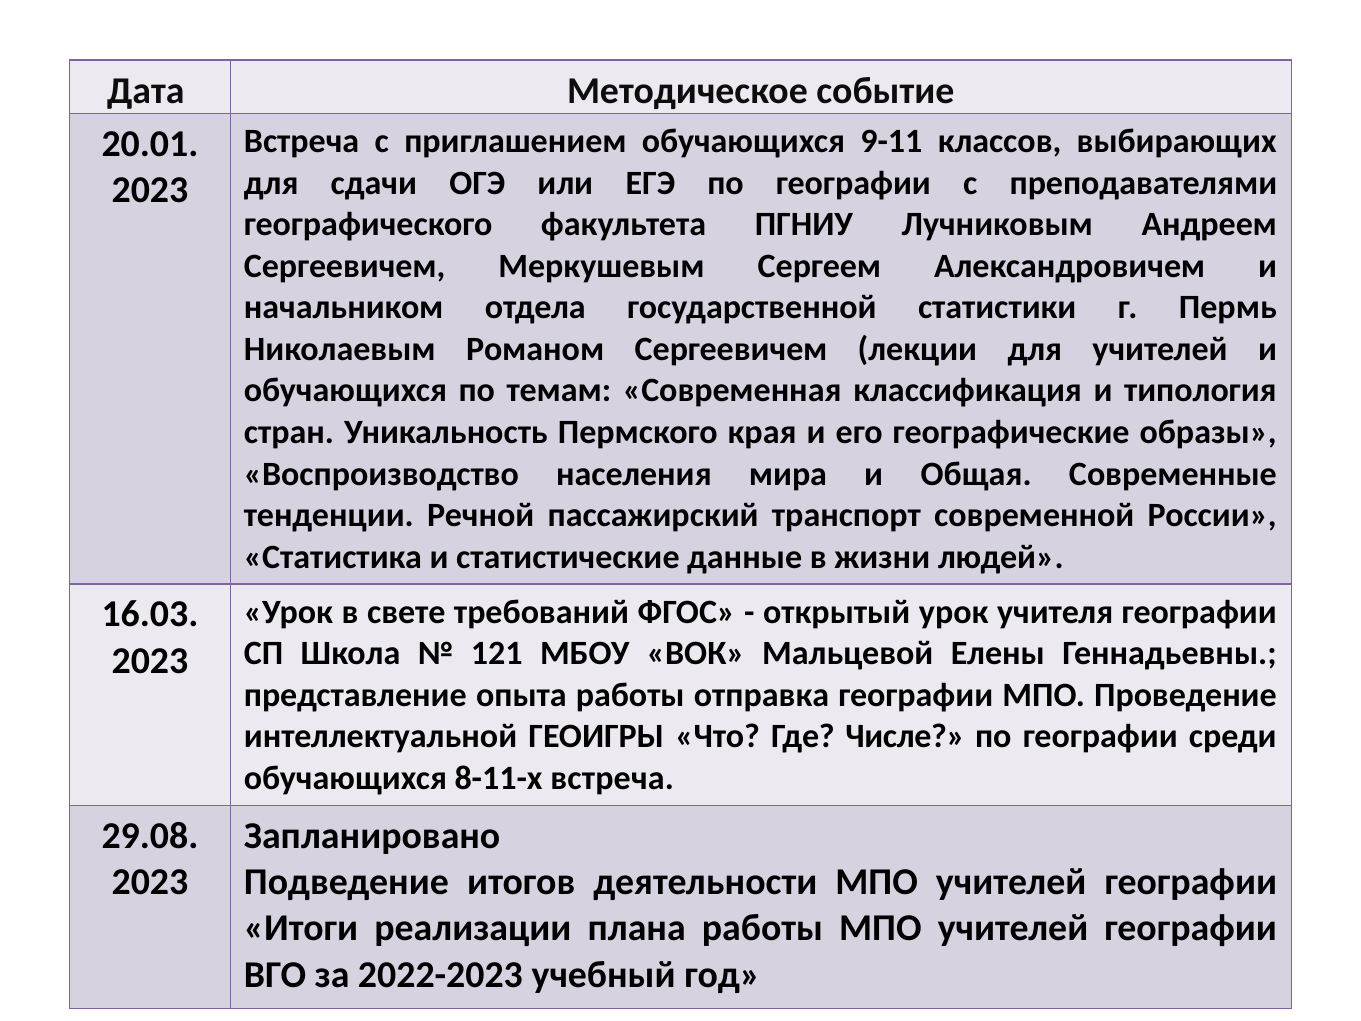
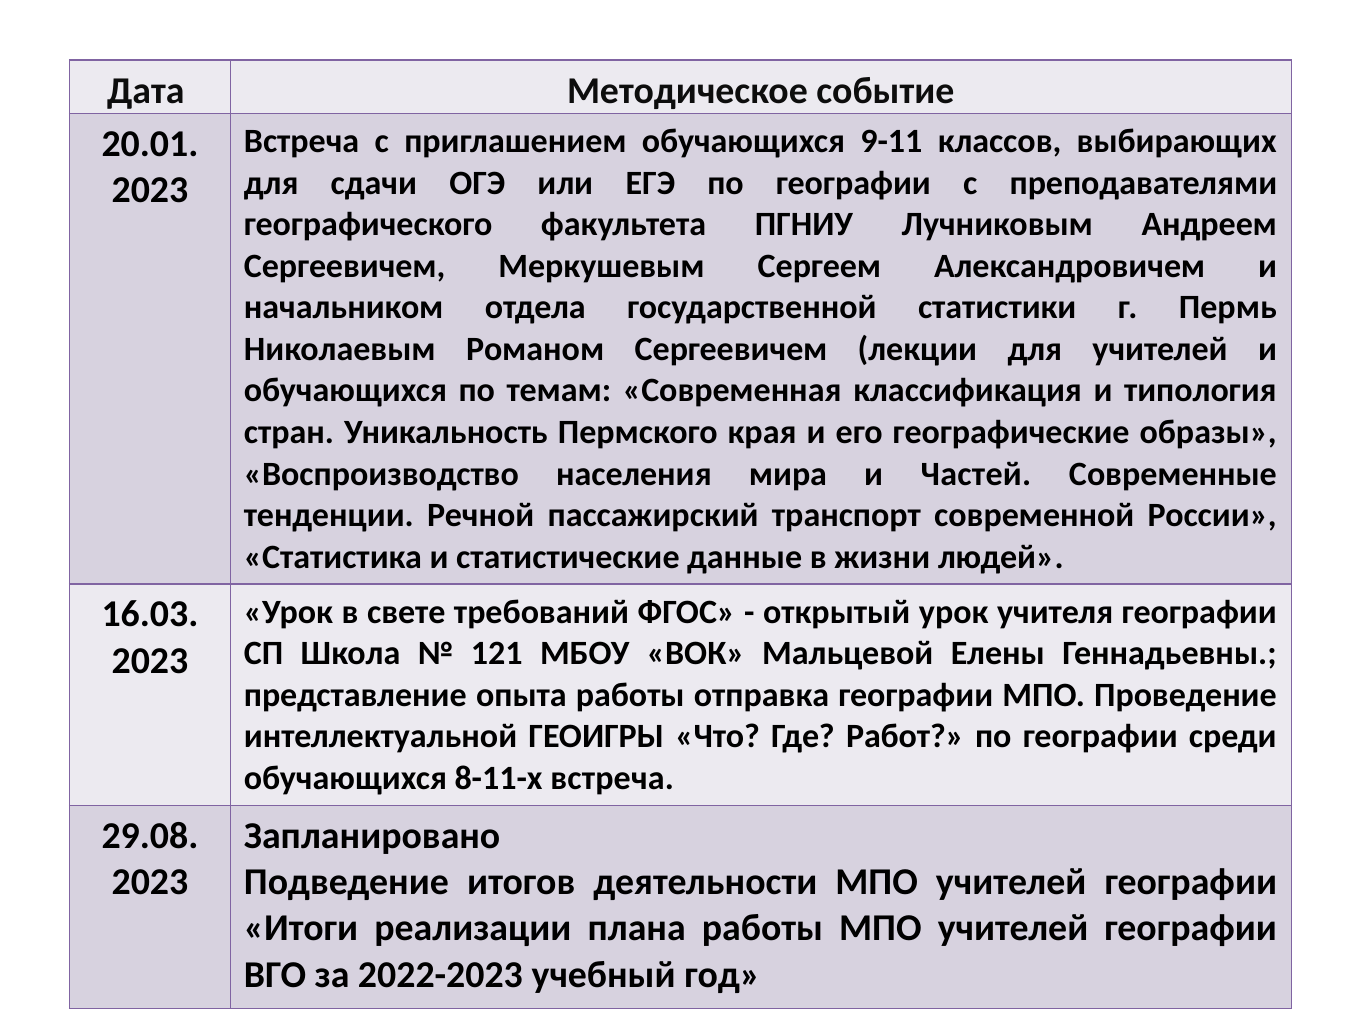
Общая: Общая -> Частей (976, 474)
Числе: Числе -> Работ (905, 737)
